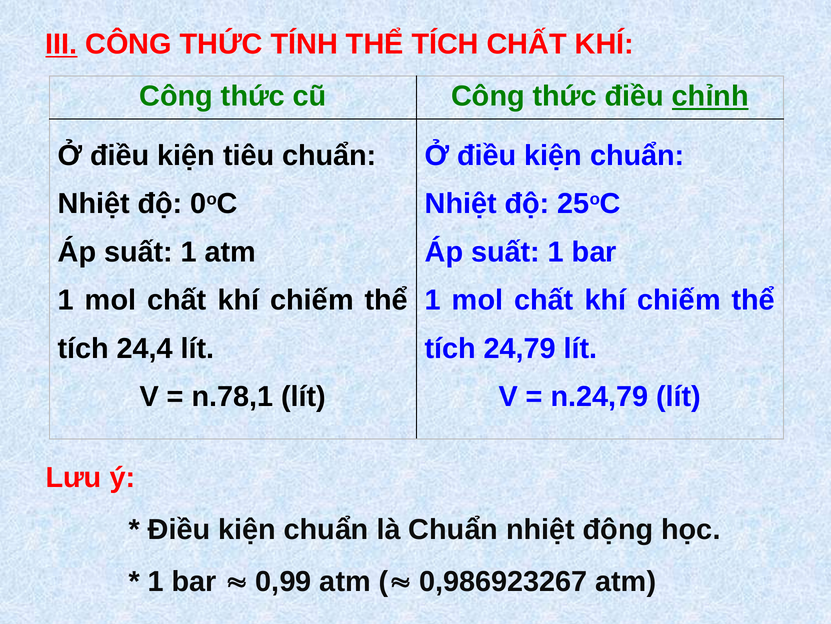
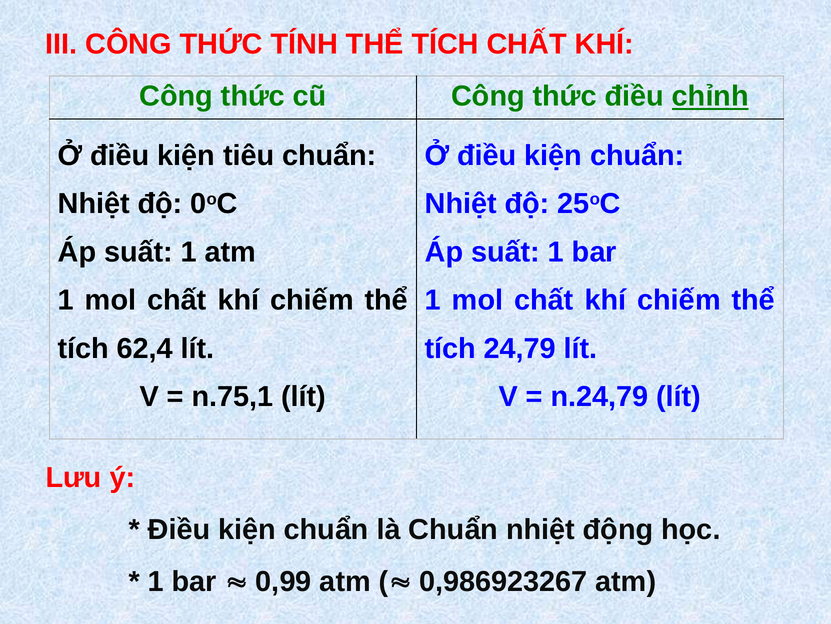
III underline: present -> none (61, 44)
24,4: 24,4 -> 62,4 (145, 348)
n.78,1: n.78,1 -> n.75,1 (232, 396)
